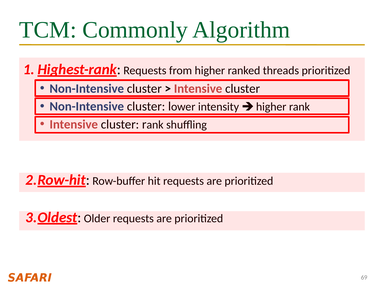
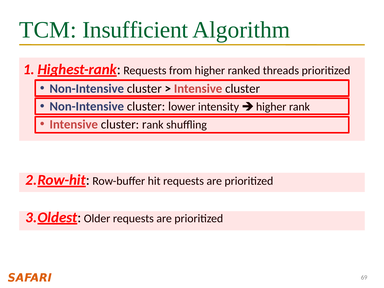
Commonly: Commonly -> Insufficient (135, 30)
